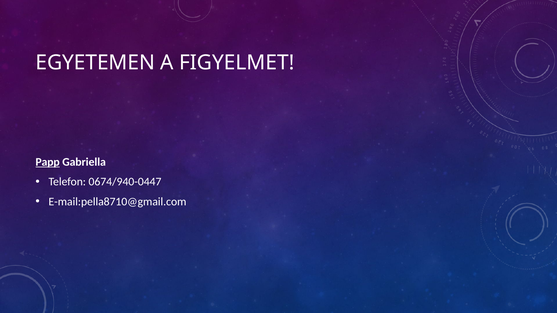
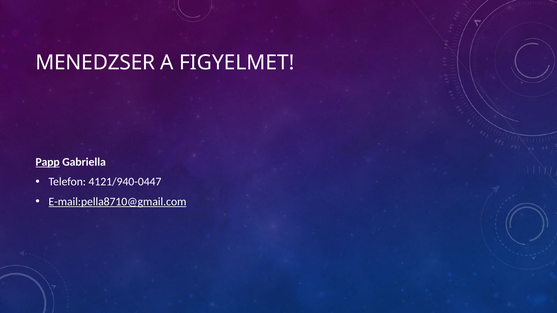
EGYETEMEN: EGYETEMEN -> MENEDZSER (95, 63)
0674/940-0447: 0674/940-0447 -> 4121/940-0447 (125, 182)
E-mail:pella8710@gmail.com underline: none -> present (117, 202)
